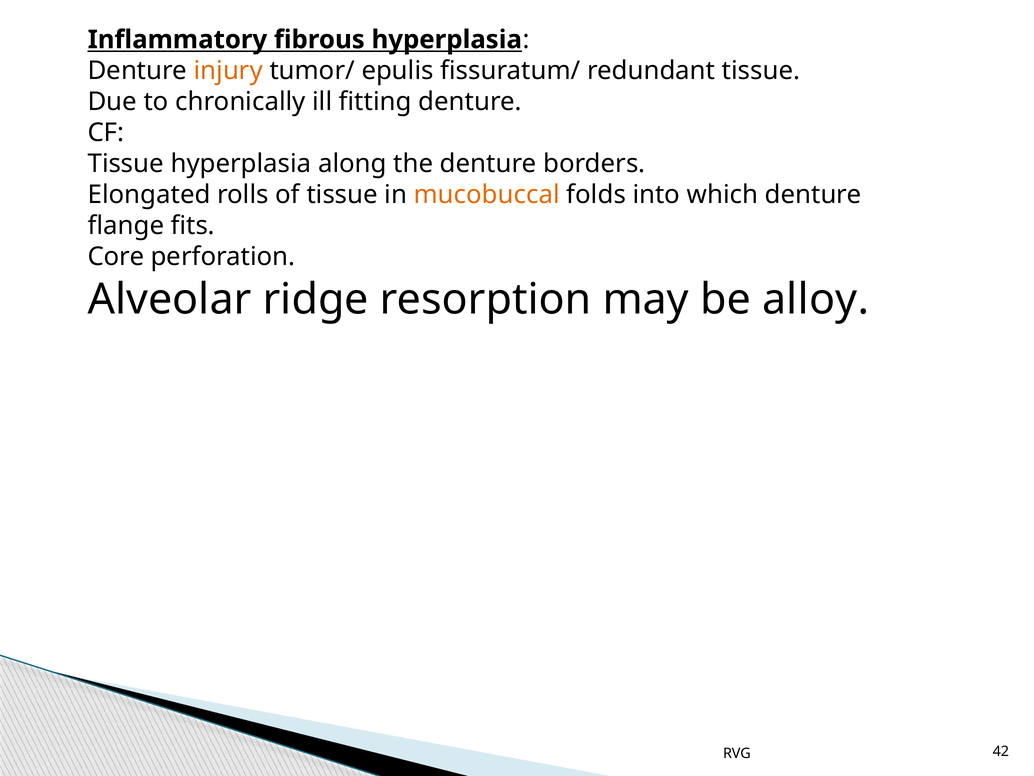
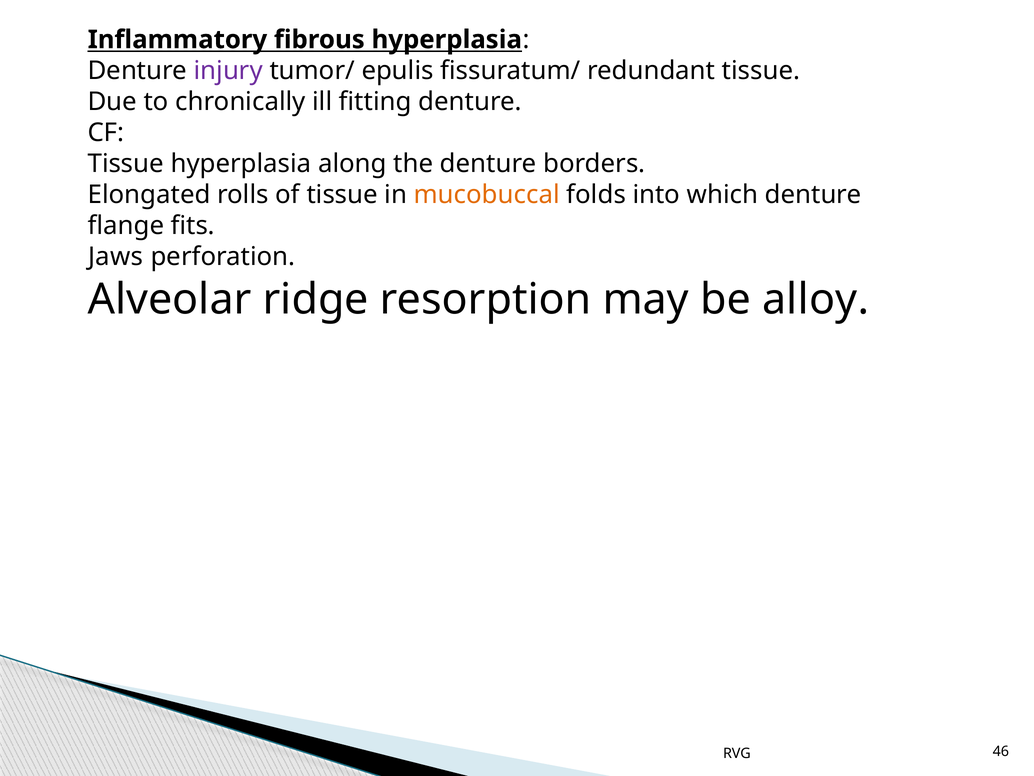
injury colour: orange -> purple (228, 71)
Core: Core -> Jaws (116, 257)
42: 42 -> 46 (1001, 751)
